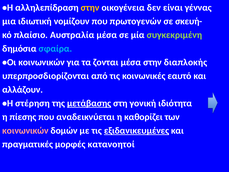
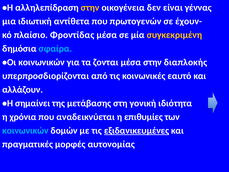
νομίζουν: νομίζουν -> αντίθετα (72, 21)
σκευή-: σκευή- -> έχουν- (189, 21)
Αυστραλία: Αυστραλία -> Φροντίδας (72, 35)
συγκεκριμένη colour: light green -> yellow (174, 35)
στέρηση: στέρηση -> σημαίνει (33, 103)
μετάβασης underline: present -> none (89, 103)
πίεσης: πίεσης -> χρόνια (23, 117)
καθορίζει: καθορίζει -> επιθυμίες (143, 117)
κοινωνικών colour: pink -> light blue (25, 130)
κατανοητοί: κατανοητοί -> αυτονομίας (111, 144)
